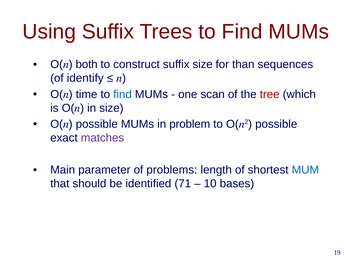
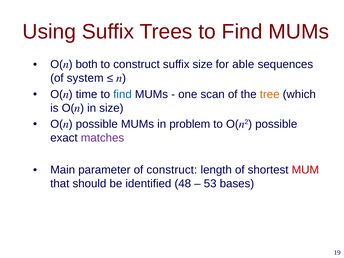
than: than -> able (243, 64)
identify: identify -> system (85, 78)
tree colour: red -> orange (270, 94)
of problems: problems -> construct (172, 170)
MUM colour: blue -> red (305, 170)
71: 71 -> 48 (183, 184)
10: 10 -> 53 (210, 184)
